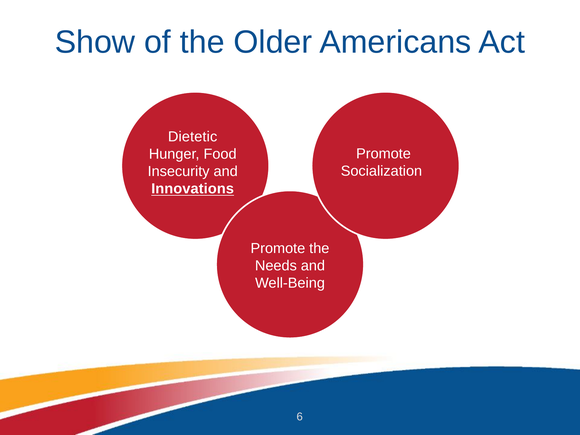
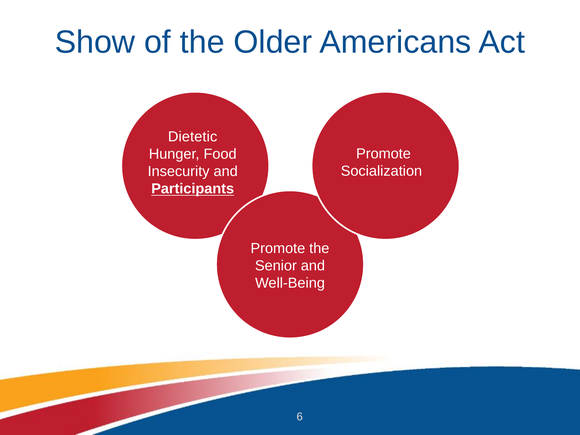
Innovations: Innovations -> Participants (193, 189)
Needs: Needs -> Senior (276, 266)
